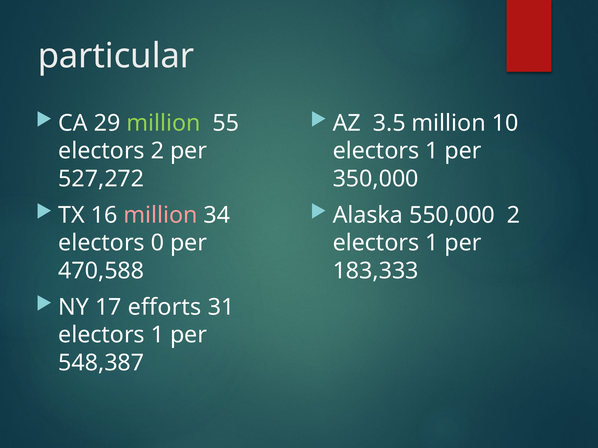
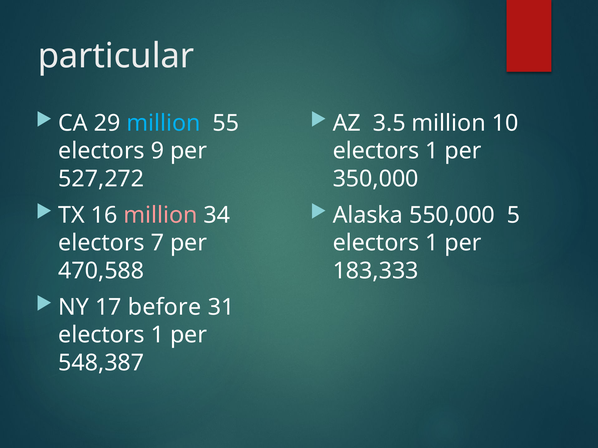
million colour: light green -> light blue (163, 123)
electors 2: 2 -> 9 (157, 151)
550,000 2: 2 -> 5 (514, 215)
0: 0 -> 7 (157, 243)
efforts: efforts -> before (165, 307)
